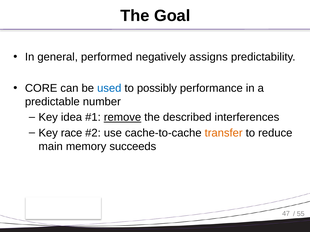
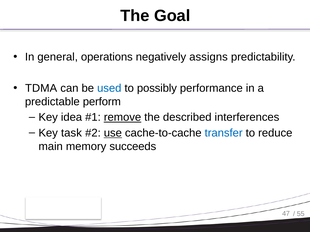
performed: performed -> operations (107, 57)
CORE: CORE -> TDMA (41, 88)
number: number -> perform (102, 102)
race: race -> task (71, 133)
use underline: none -> present (113, 133)
transfer colour: orange -> blue (224, 133)
